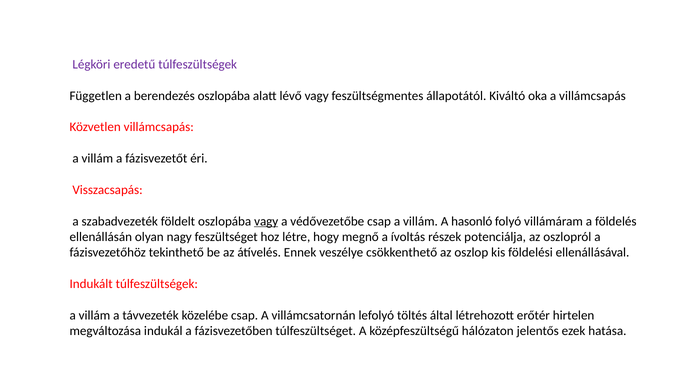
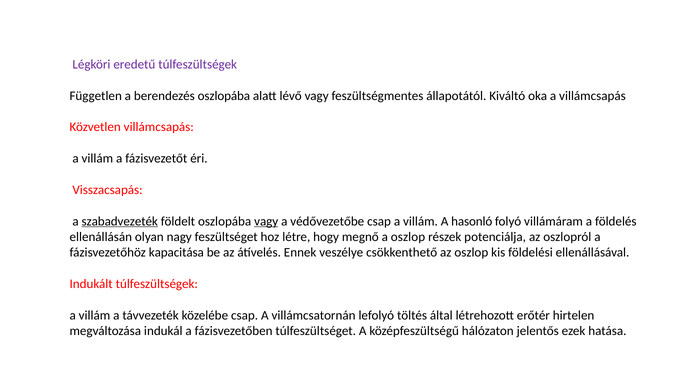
szabadvezeték underline: none -> present (120, 221)
a ívoltás: ívoltás -> oszlop (408, 237)
tekinthető: tekinthető -> kapacitása (176, 253)
